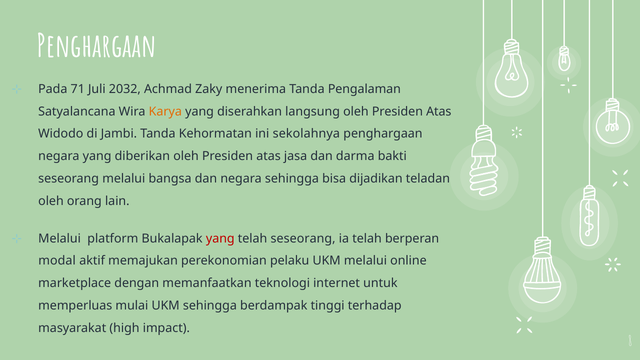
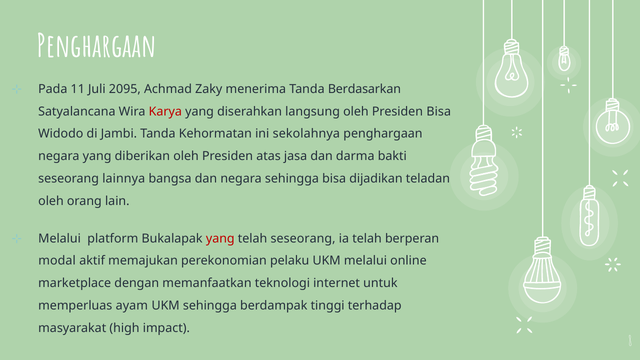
71: 71 -> 11 (78, 89)
2032: 2032 -> 2095 (125, 89)
Pengalaman: Pengalaman -> Berdasarkan (364, 89)
Karya colour: orange -> red (165, 111)
langsung oleh Presiden Atas: Atas -> Bisa (439, 111)
seseorang melalui: melalui -> lainnya (124, 179)
mulai: mulai -> ayam (132, 306)
